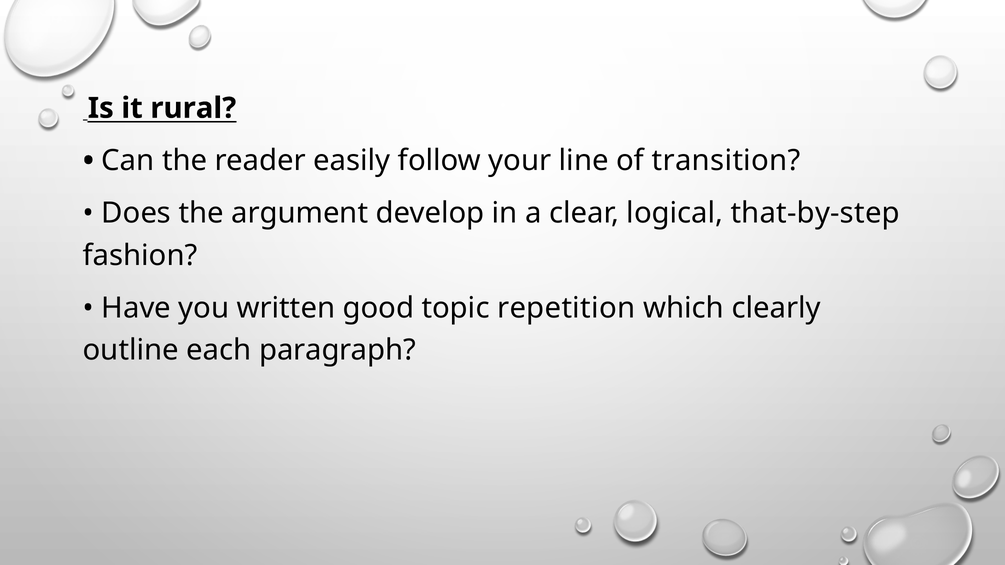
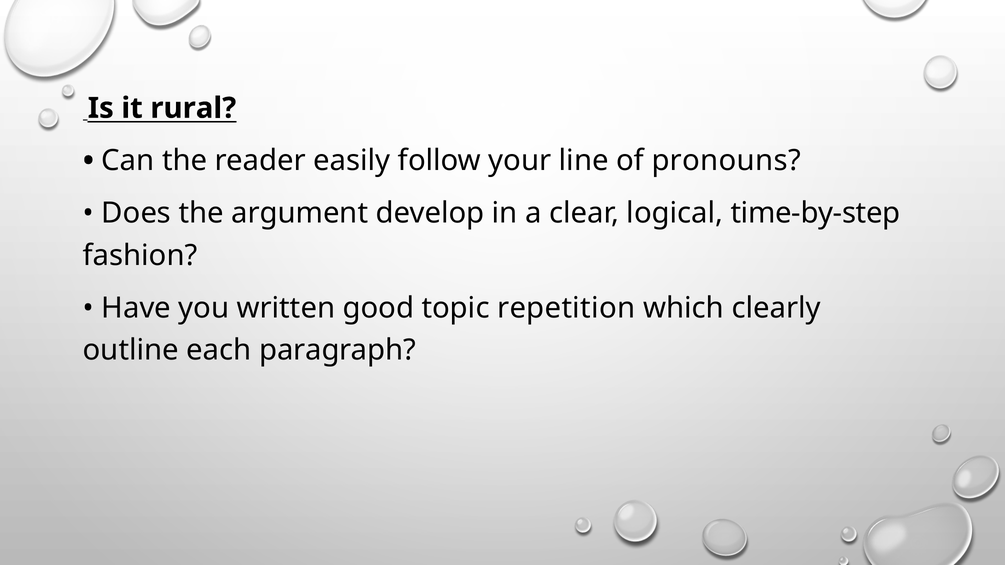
transition: transition -> pronouns (726, 161)
that-by-step: that-by-step -> time-by-step (815, 213)
